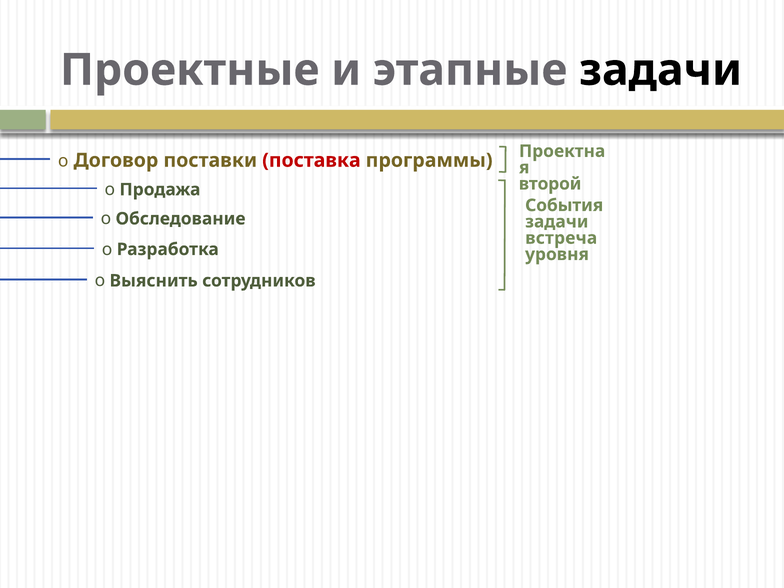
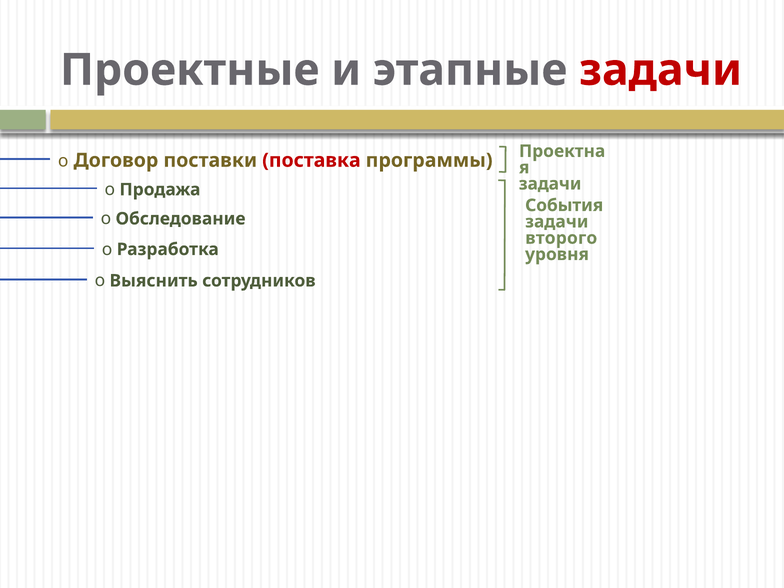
задачи colour: black -> red (661, 70)
второй: второй -> задачи (550, 184)
встреча: встреча -> второго (561, 238)
